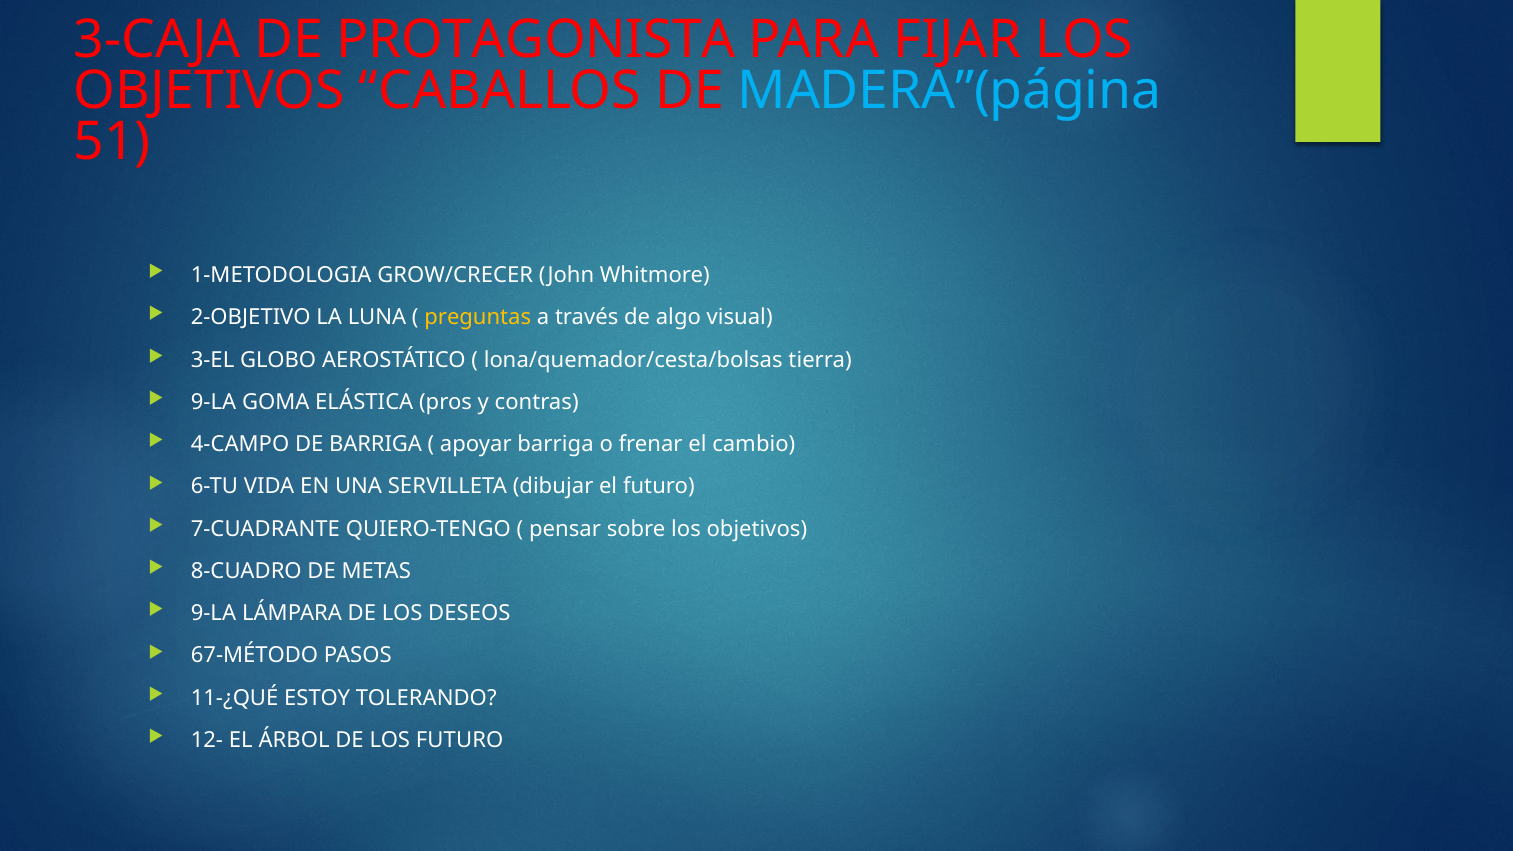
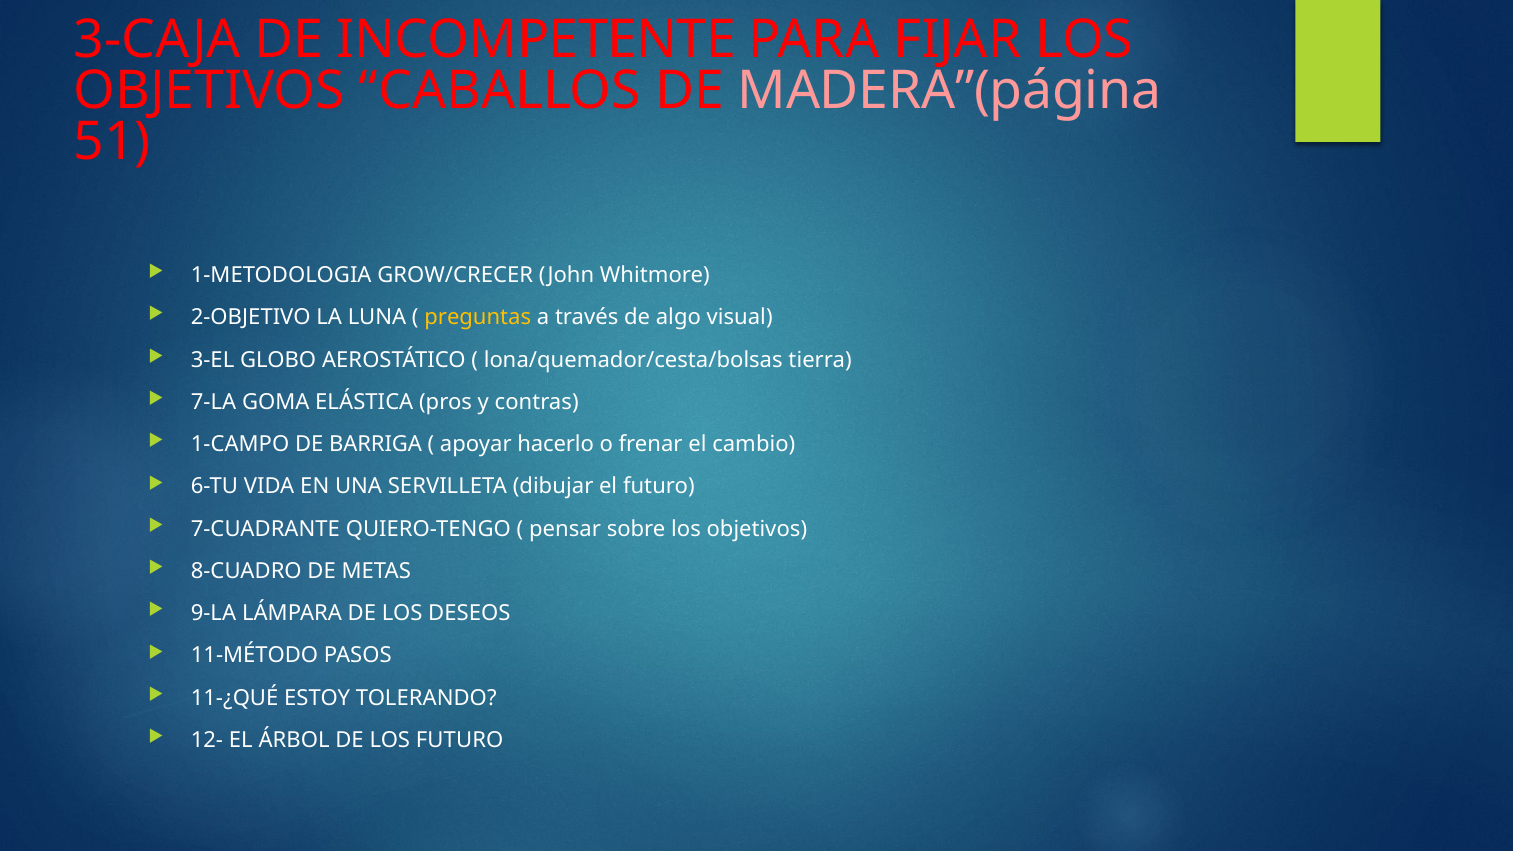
PROTAGONISTA: PROTAGONISTA -> INCOMPETENTE (536, 39)
MADERA”(página colour: light blue -> pink (950, 91)
9-LA: 9-LA -> 7-LA (214, 402)
4-CAMPO: 4-CAMPO -> 1-CAMPO (240, 444)
apoyar barriga: barriga -> hacerlo (556, 444)
67-MÉTODO: 67-MÉTODO -> 11-MÉTODO (254, 656)
